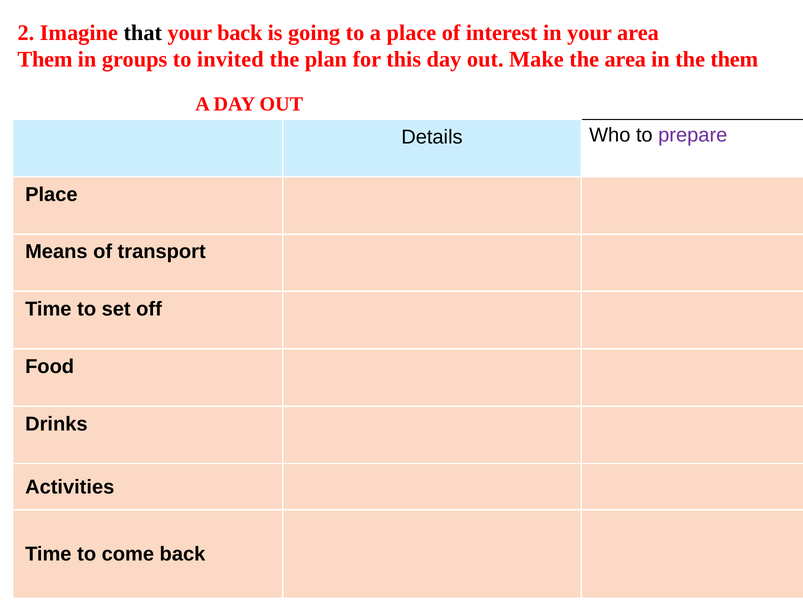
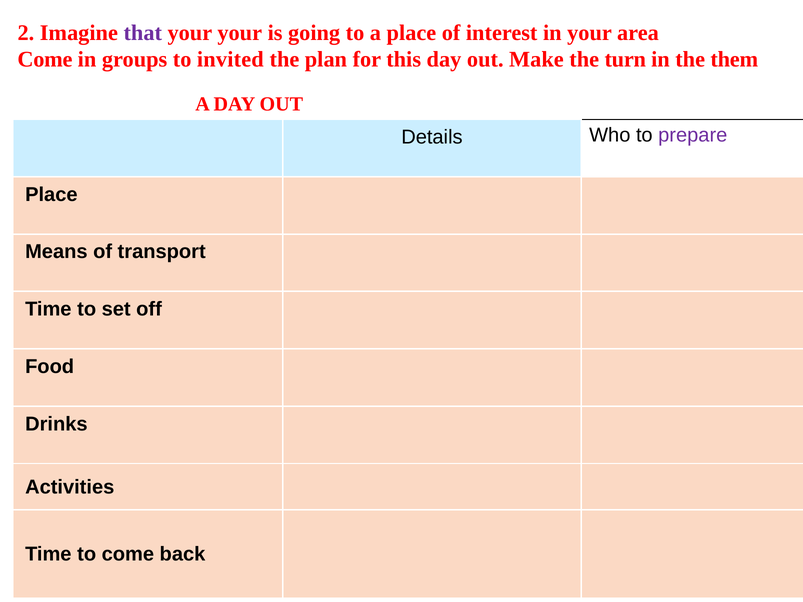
that colour: black -> purple (143, 33)
your back: back -> your (240, 33)
Them: Them -> Come (45, 59)
the area: area -> turn (625, 59)
